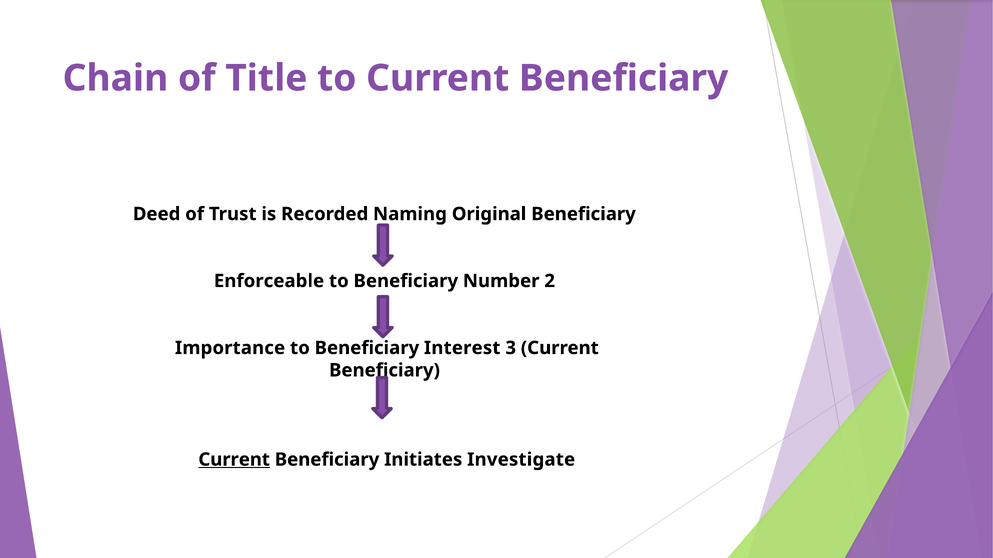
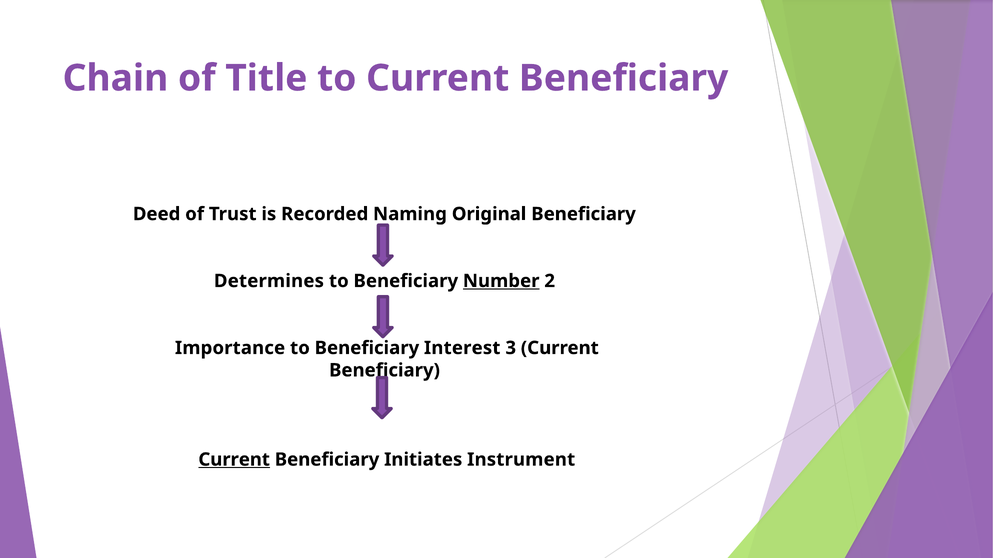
Enforceable: Enforceable -> Determines (269, 281)
Number underline: none -> present (501, 281)
Investigate: Investigate -> Instrument (521, 460)
